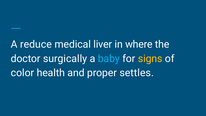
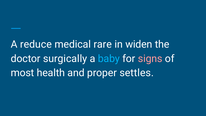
liver: liver -> rare (103, 44)
where: where -> widen (139, 44)
signs colour: yellow -> pink (150, 59)
color: color -> most (22, 73)
